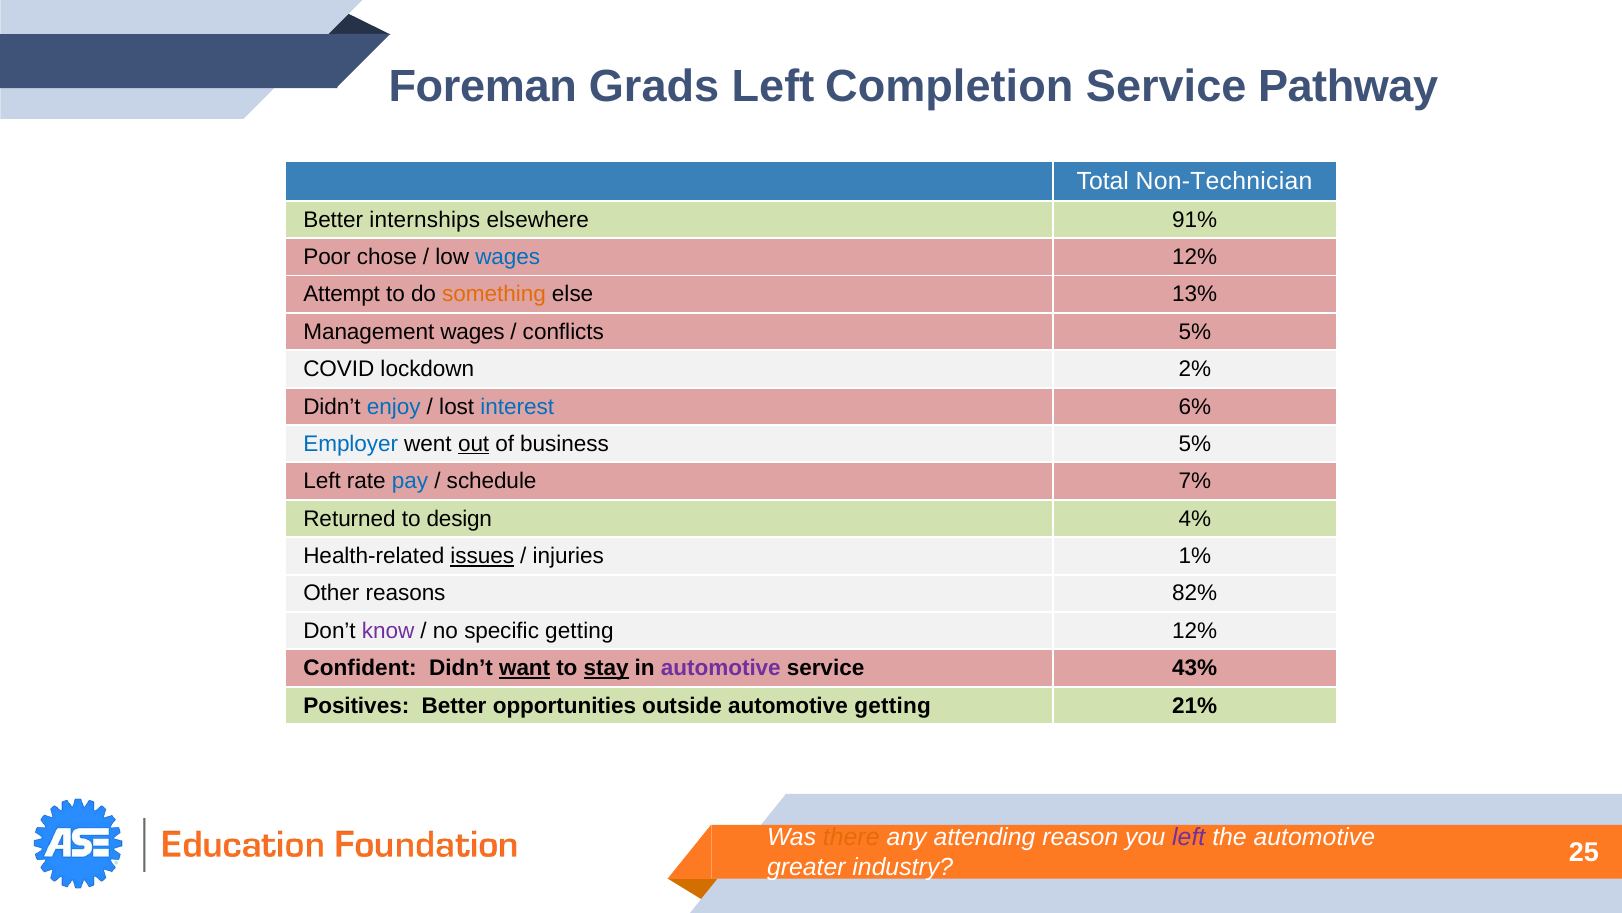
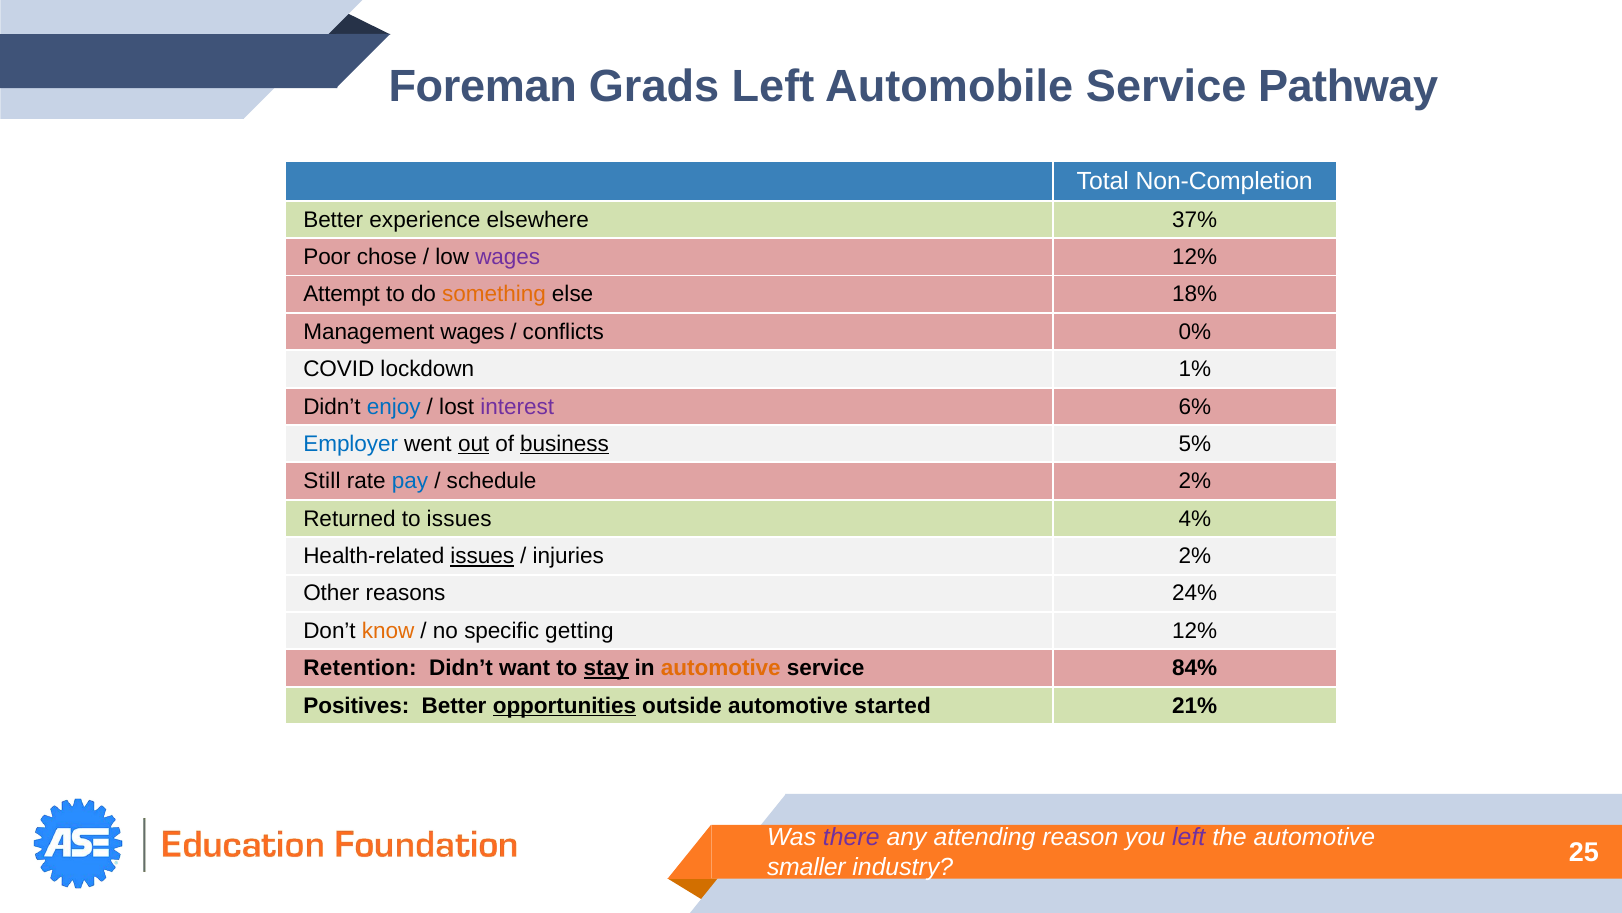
Completion: Completion -> Automobile (949, 87)
Non-Technician: Non-Technician -> Non-Completion (1224, 181)
internships: internships -> experience (425, 220)
91%: 91% -> 37% (1195, 220)
wages colour: blue -> purple (508, 257)
13%: 13% -> 18% (1195, 294)
conflicts 5%: 5% -> 0% (1195, 332)
2%: 2% -> 1% (1195, 369)
interest colour: blue -> purple (517, 406)
business underline: none -> present (565, 444)
Left: Left -> Still (322, 481)
schedule 7%: 7% -> 2% (1195, 481)
to design: design -> issues (459, 518)
injuries 1%: 1% -> 2% (1195, 556)
82%: 82% -> 24% (1195, 593)
know colour: purple -> orange (388, 631)
Confident: Confident -> Retention (360, 668)
want underline: present -> none (525, 668)
automotive colour: purple -> orange (721, 668)
43%: 43% -> 84% (1195, 668)
opportunities underline: none -> present (564, 705)
automotive getting: getting -> started (893, 705)
there colour: orange -> purple (851, 837)
greater: greater -> smaller (806, 867)
